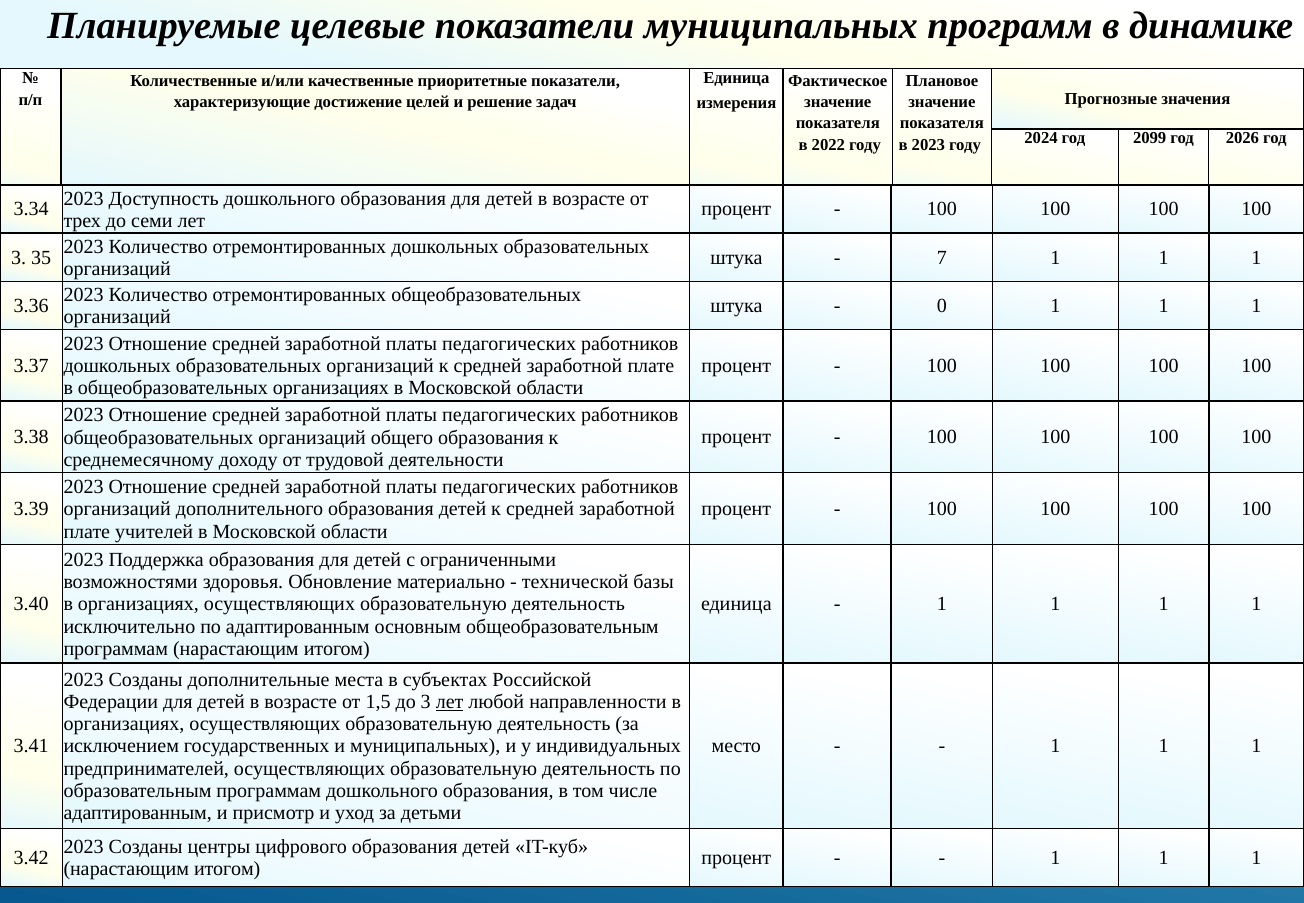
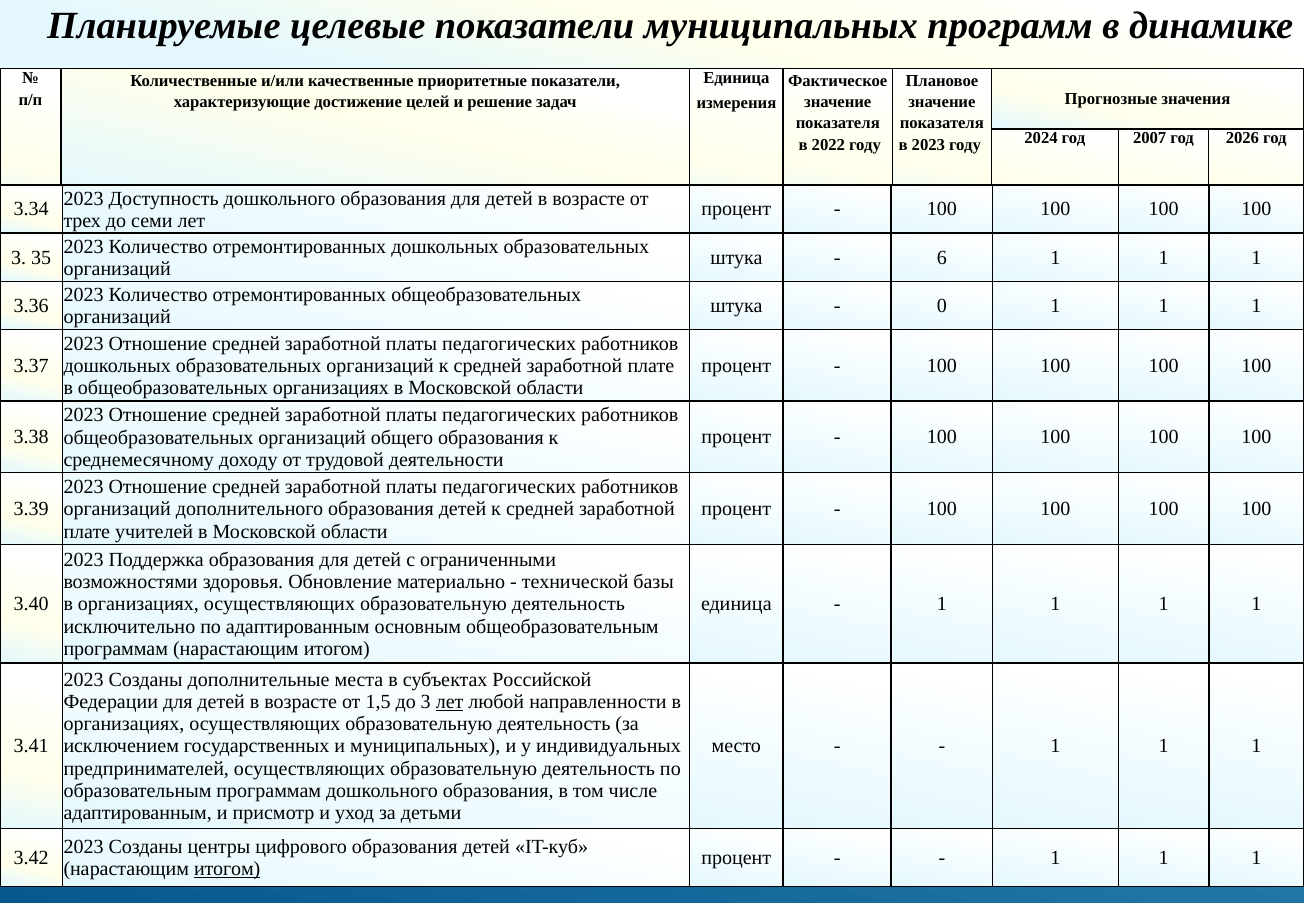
2099: 2099 -> 2007 (1150, 138)
7: 7 -> 6 (942, 257)
итогом underline: none -> present (227, 869)
